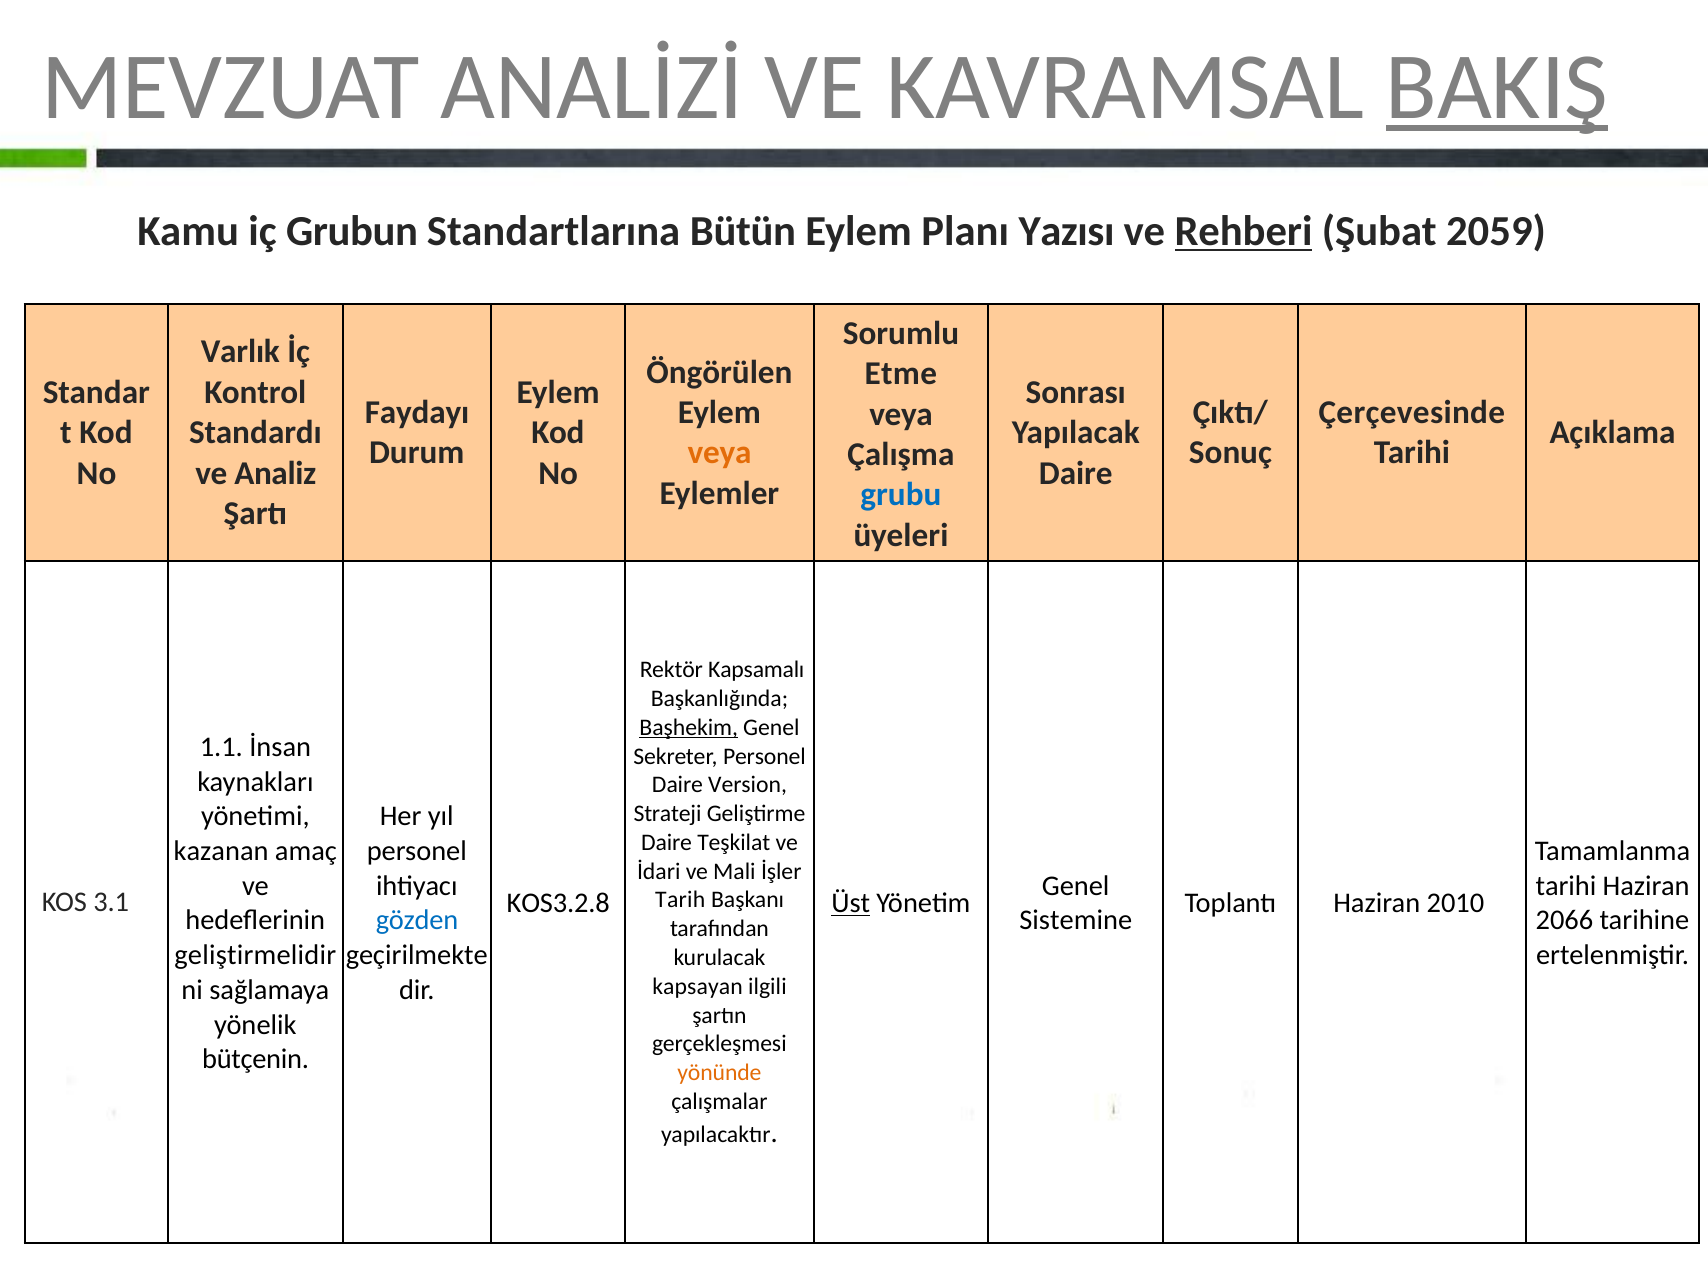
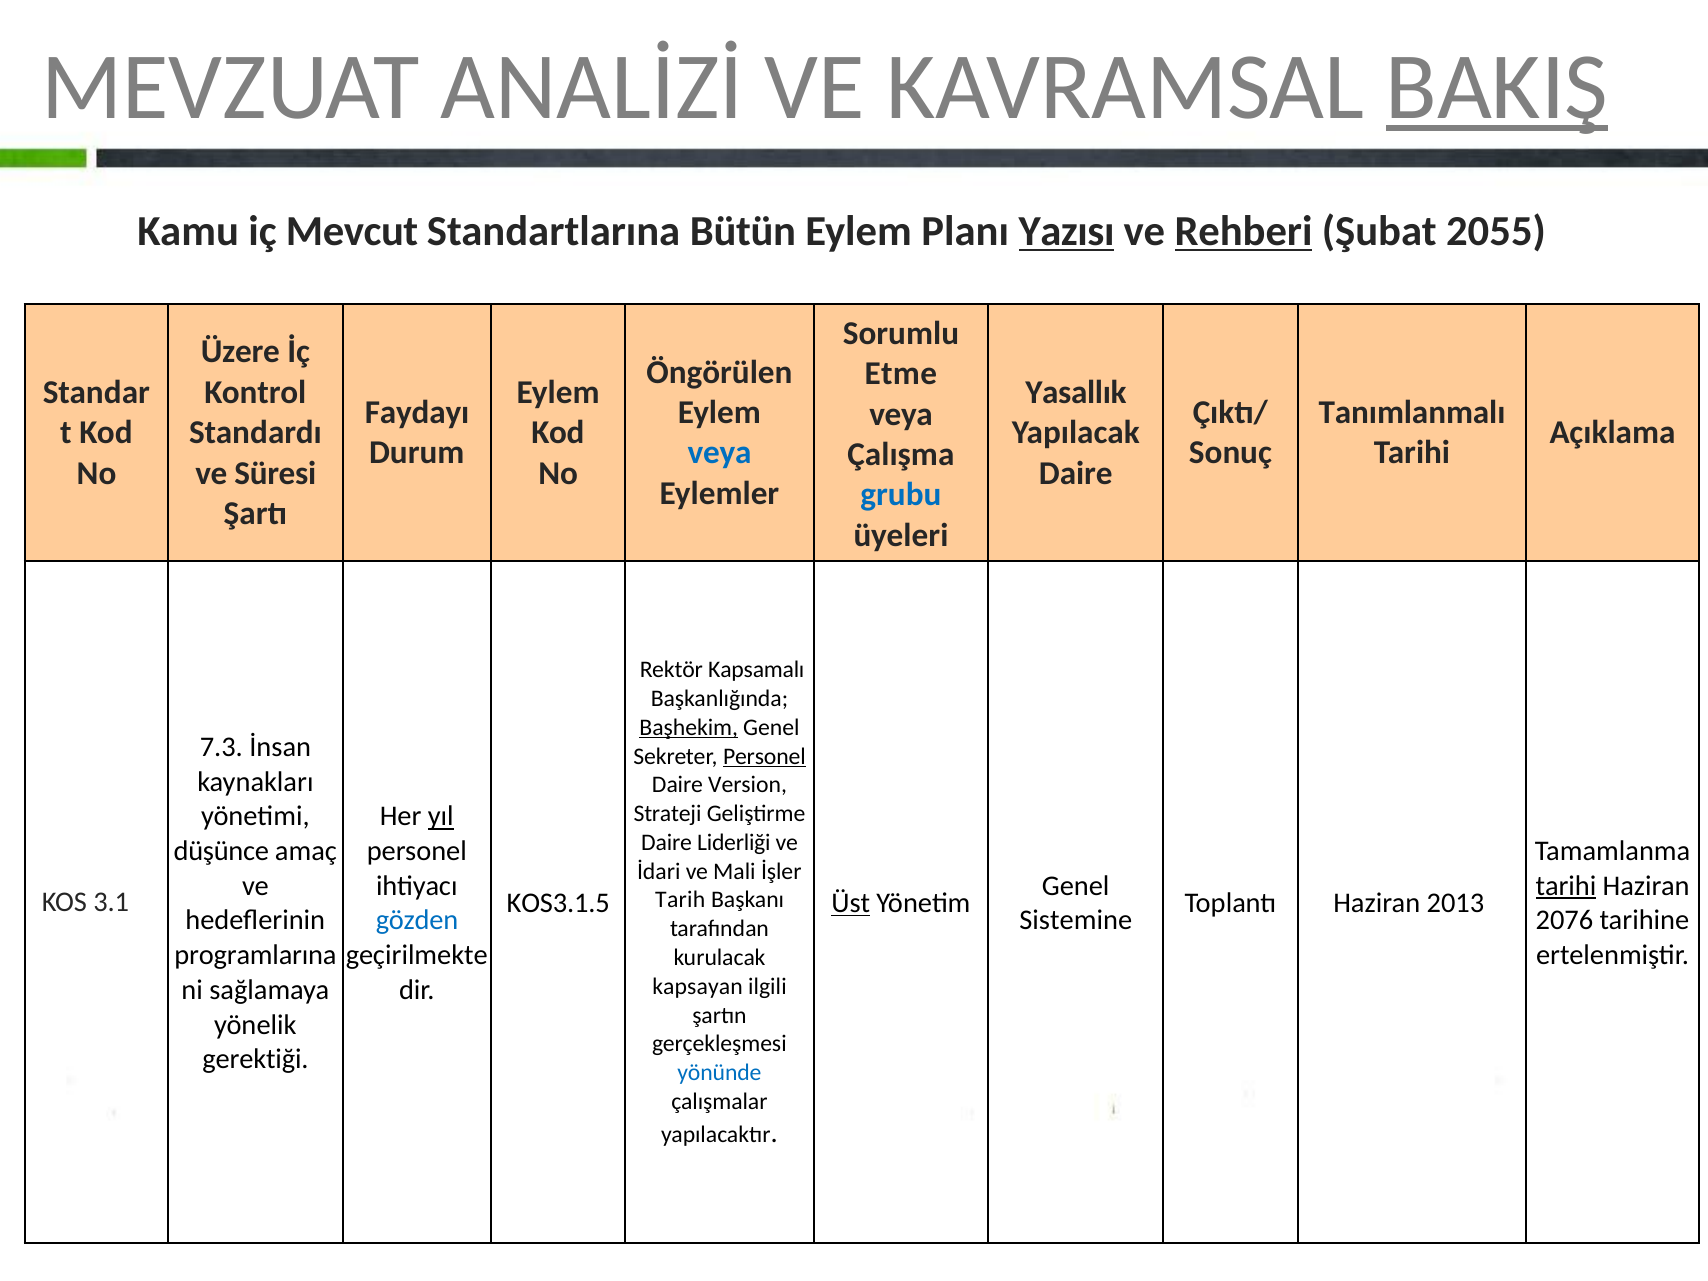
Grubun: Grubun -> Mevcut (352, 232)
Yazısı underline: none -> present (1066, 232)
2059: 2059 -> 2055 (1496, 232)
Varlık: Varlık -> Üzere (240, 352)
Sonrası: Sonrası -> Yasallık (1076, 392)
Çerçevesinde: Çerçevesinde -> Tanımlanmalı (1412, 413)
veya colour: orange -> blue (720, 453)
Analiz: Analiz -> Süresi (275, 473)
1.1: 1.1 -> 7.3 (221, 747)
Personel underline: none -> present (764, 756)
yıl underline: none -> present (441, 816)
Teşkilat: Teşkilat -> Liderliği (734, 843)
kazanan: kazanan -> düşünce (221, 851)
tarihi underline: none -> present (1566, 886)
KOS3.2.8: KOS3.2.8 -> KOS3.1.5 (558, 903)
2010: 2010 -> 2013 (1455, 903)
2066: 2066 -> 2076 (1564, 921)
geliştirmelidir: geliştirmelidir -> programlarına (255, 955)
bütçenin: bütçenin -> gerektiği (255, 1059)
yönünde colour: orange -> blue (719, 1073)
